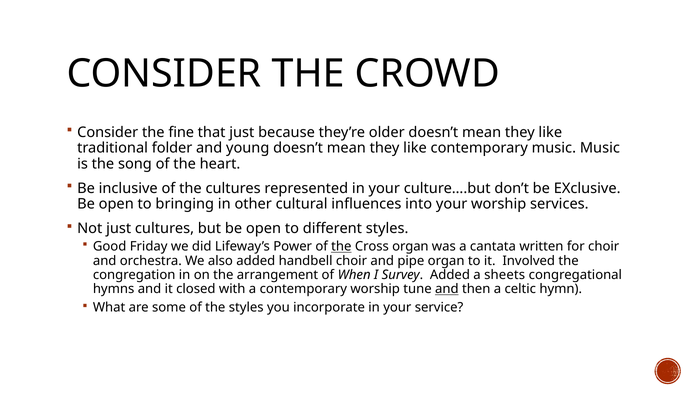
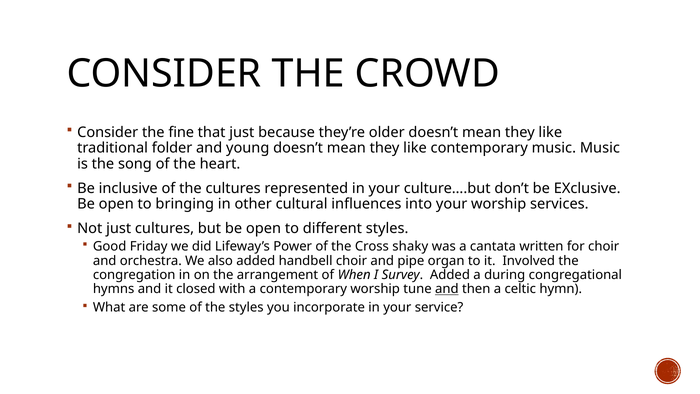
the underline: present -> none (341, 246)
Cross organ: organ -> shaky (410, 246)
sheets: sheets -> during (505, 275)
